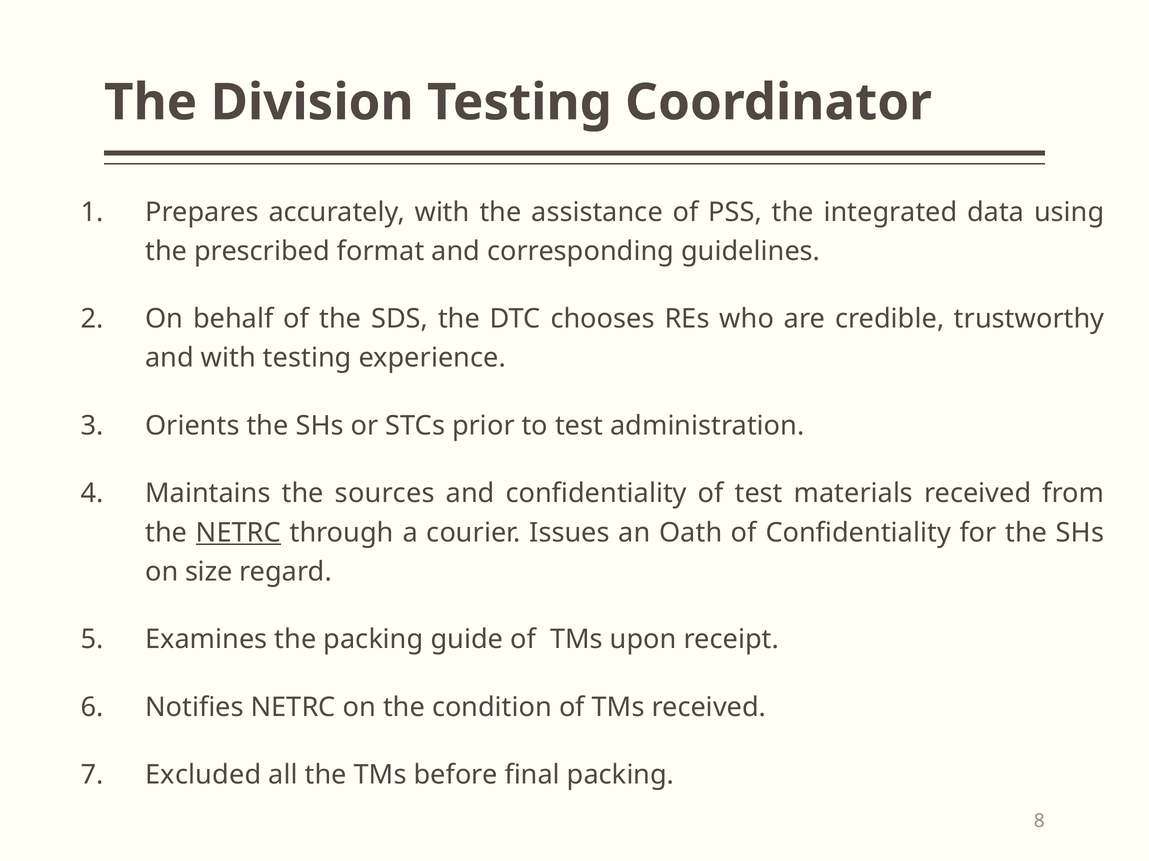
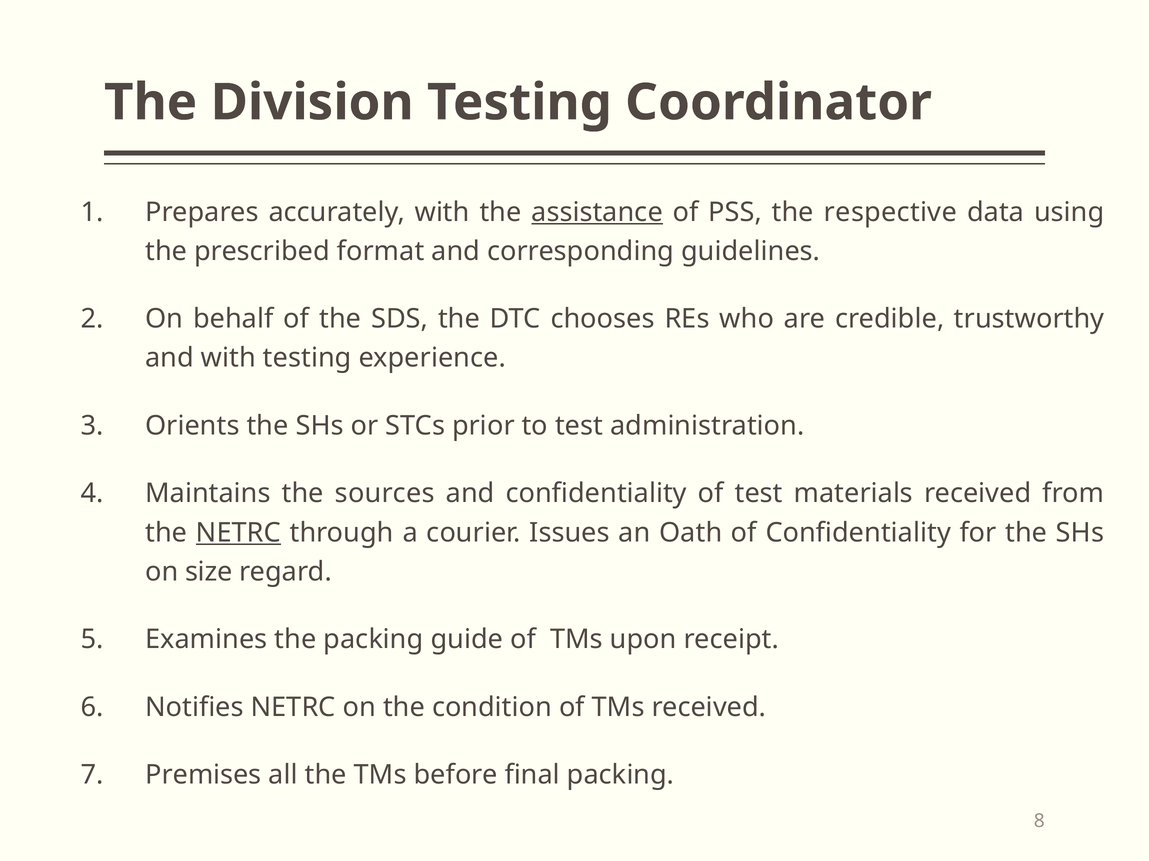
assistance underline: none -> present (597, 212)
integrated: integrated -> respective (890, 212)
Excluded: Excluded -> Premises (203, 776)
